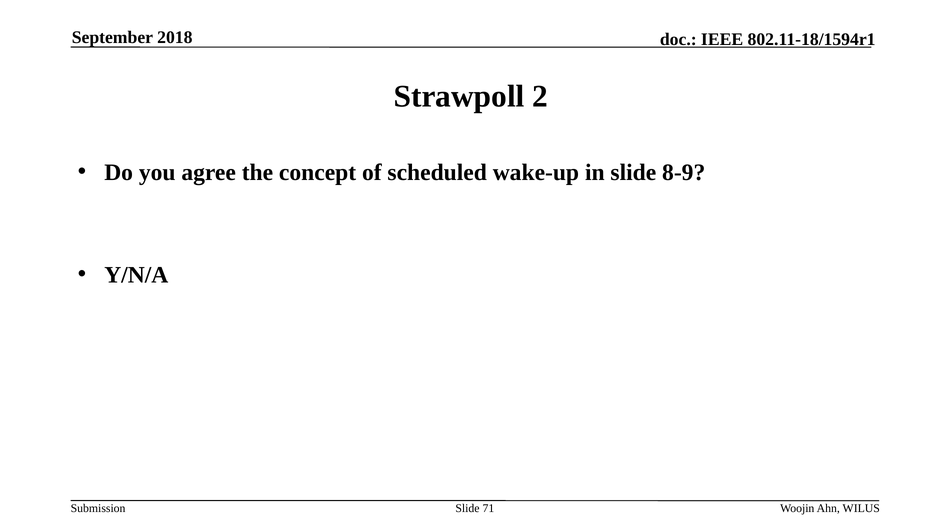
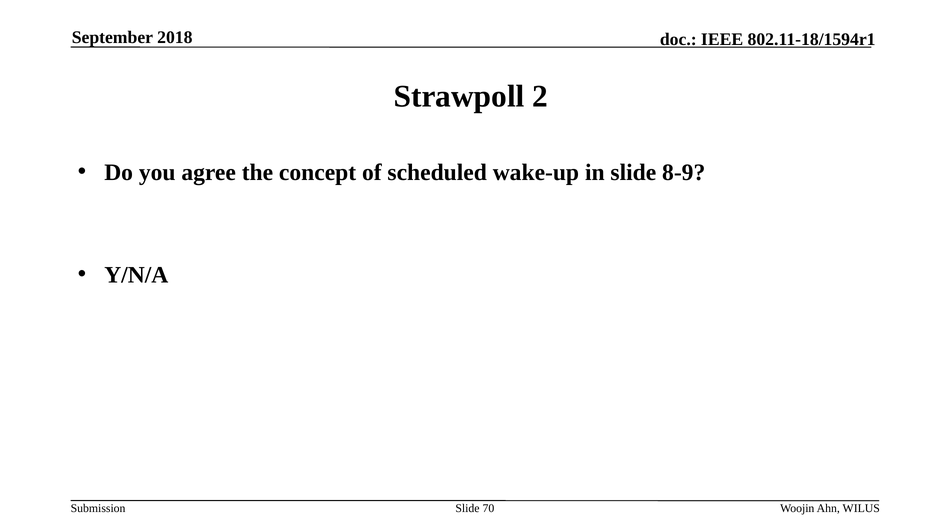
71: 71 -> 70 (488, 508)
